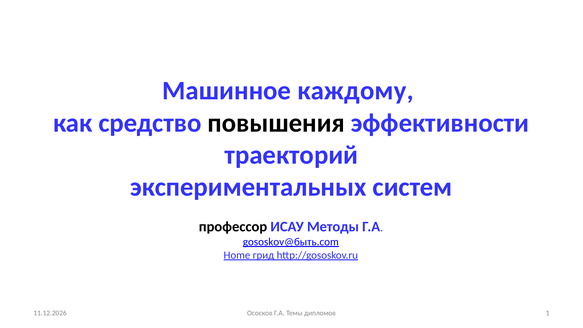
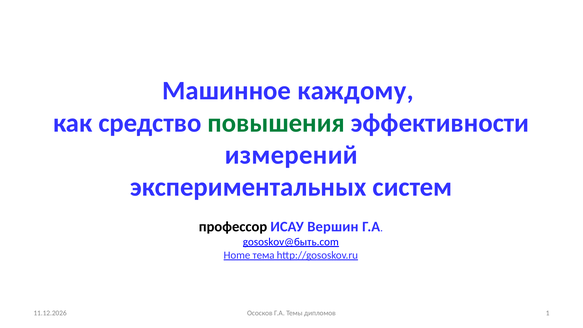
повышения colour: black -> green (276, 123)
траекторий: траекторий -> измерений (291, 155)
Методы: Методы -> Вершин (333, 227)
грид: грид -> тема (264, 255)
